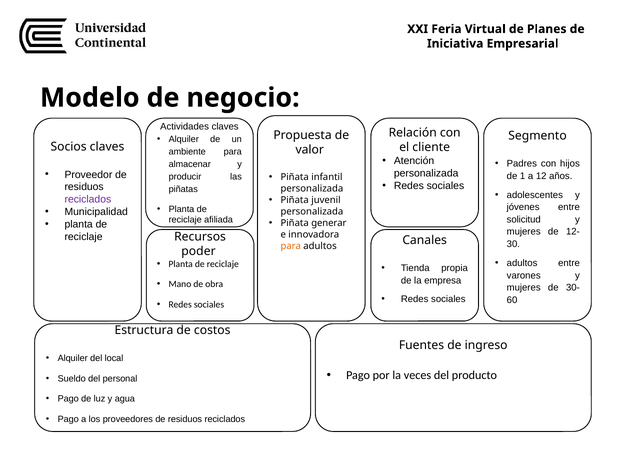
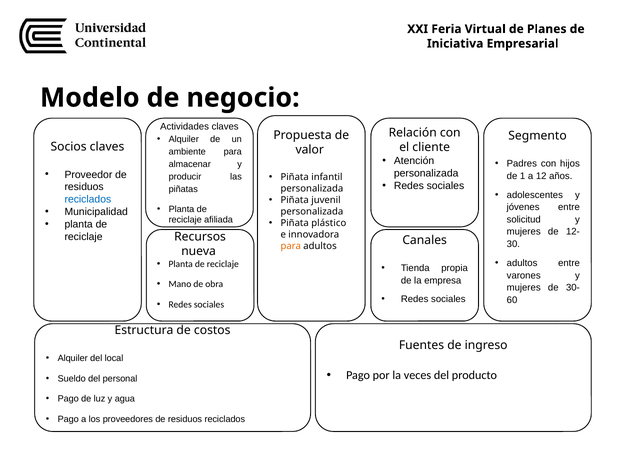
reciclados colour: purple -> blue (88, 199)
generar: generar -> plástico (329, 223)
poder: poder -> nueva (199, 251)
